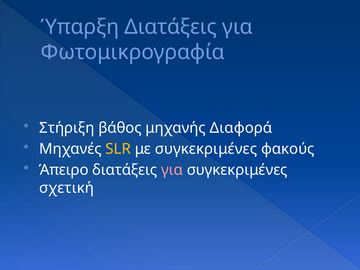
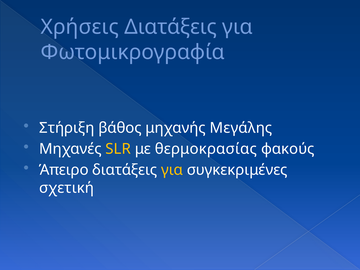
Ύπαρξη: Ύπαρξη -> Χρήσεις (80, 27)
Διαφορά: Διαφορά -> Μεγάλης (241, 128)
με συγκεκριμένες: συγκεκριμένες -> θερμοκρασίας (206, 149)
για colour: pink -> yellow (172, 170)
